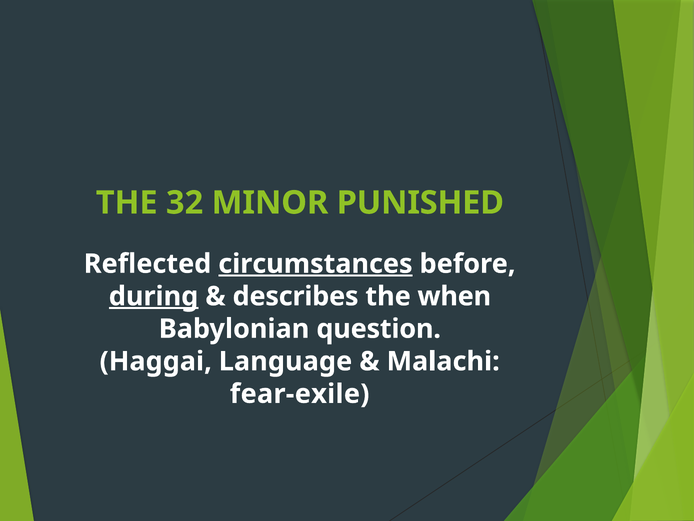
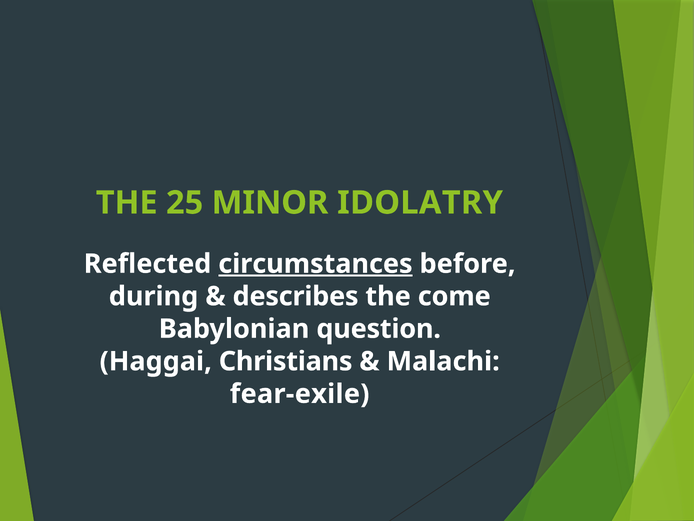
32: 32 -> 25 (185, 203)
PUNISHED: PUNISHED -> IDOLATRY (420, 203)
during underline: present -> none (154, 296)
when: when -> come (454, 296)
Language: Language -> Christians (286, 361)
